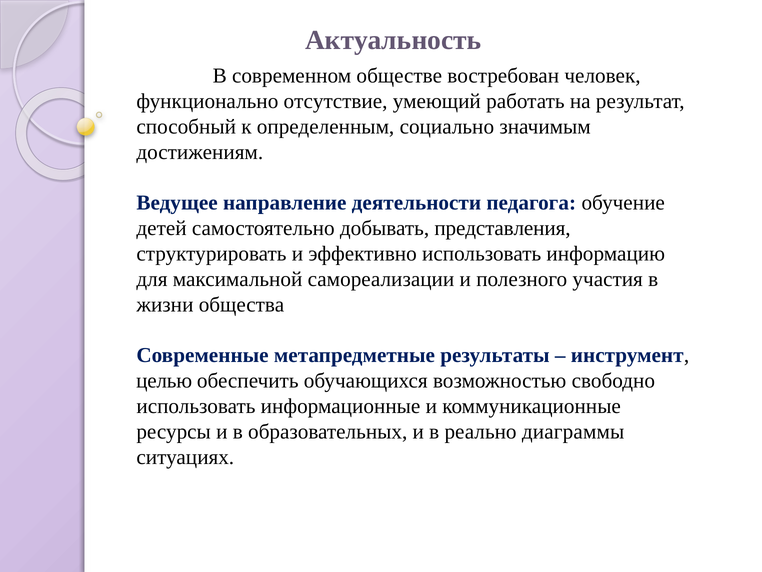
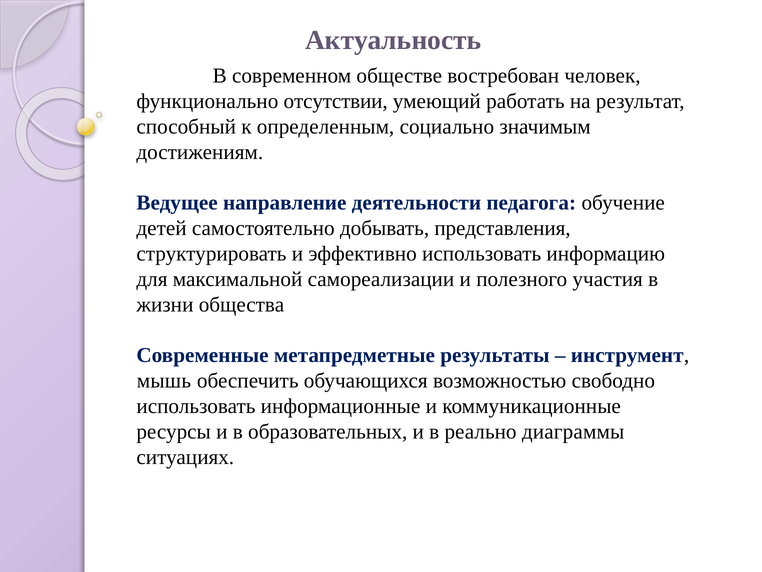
отсутствие: отсутствие -> отсутствии (336, 101)
целью: целью -> мышь (164, 381)
